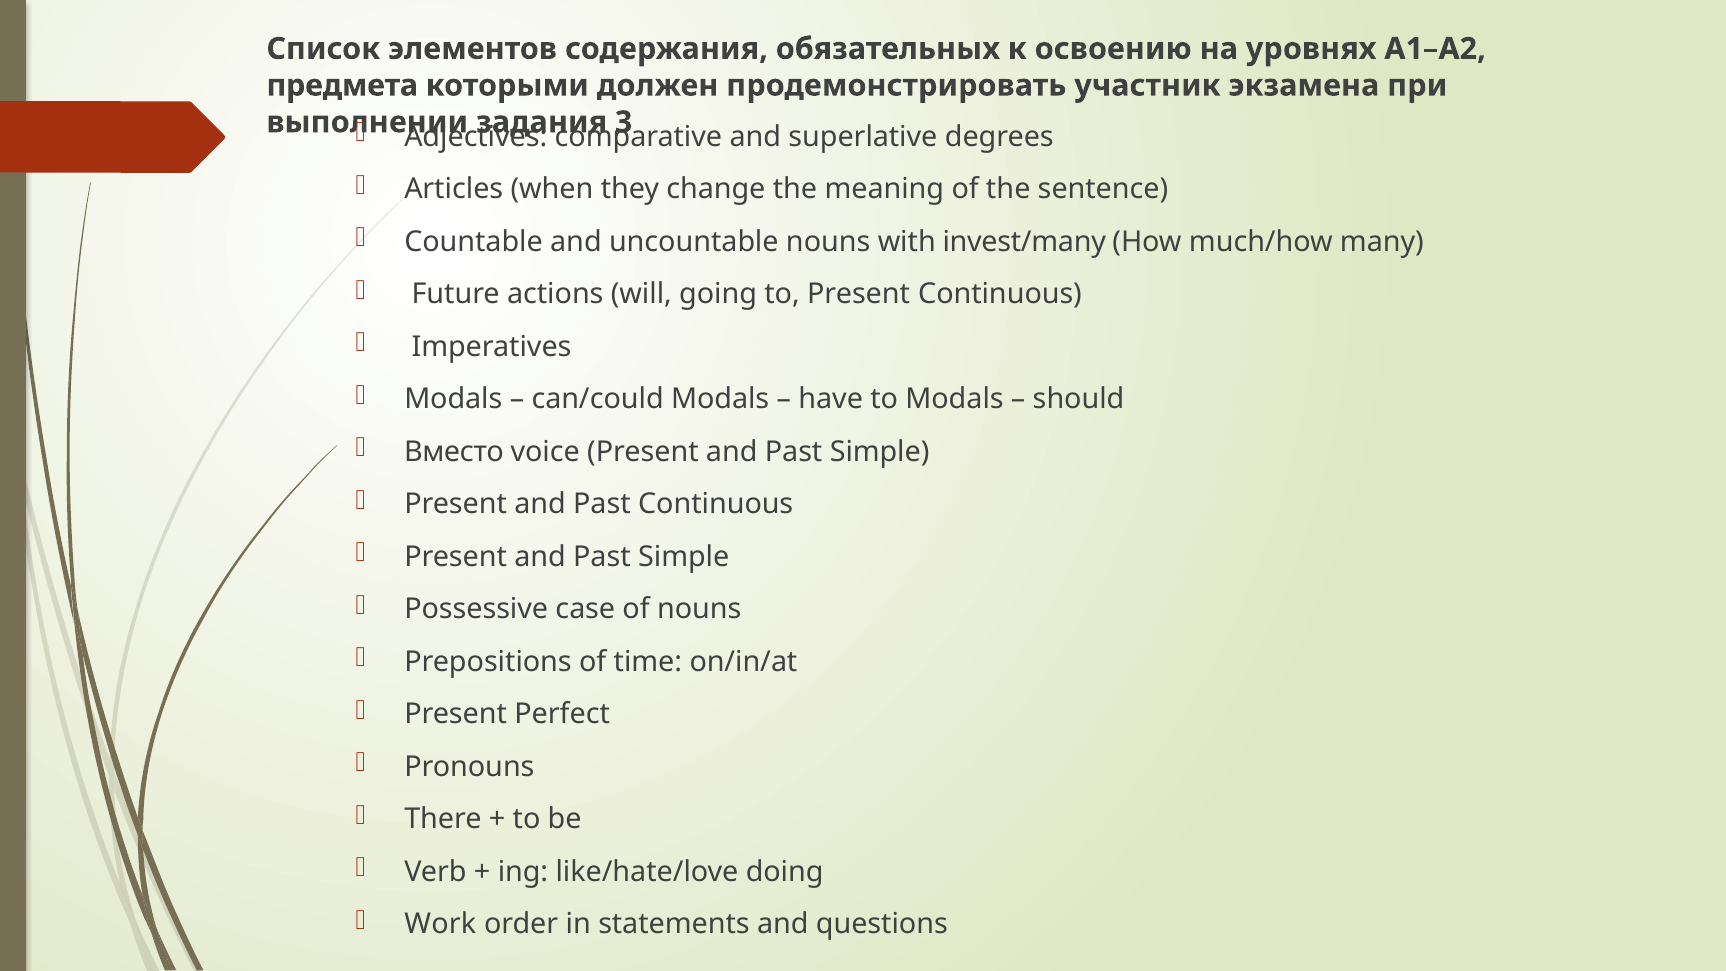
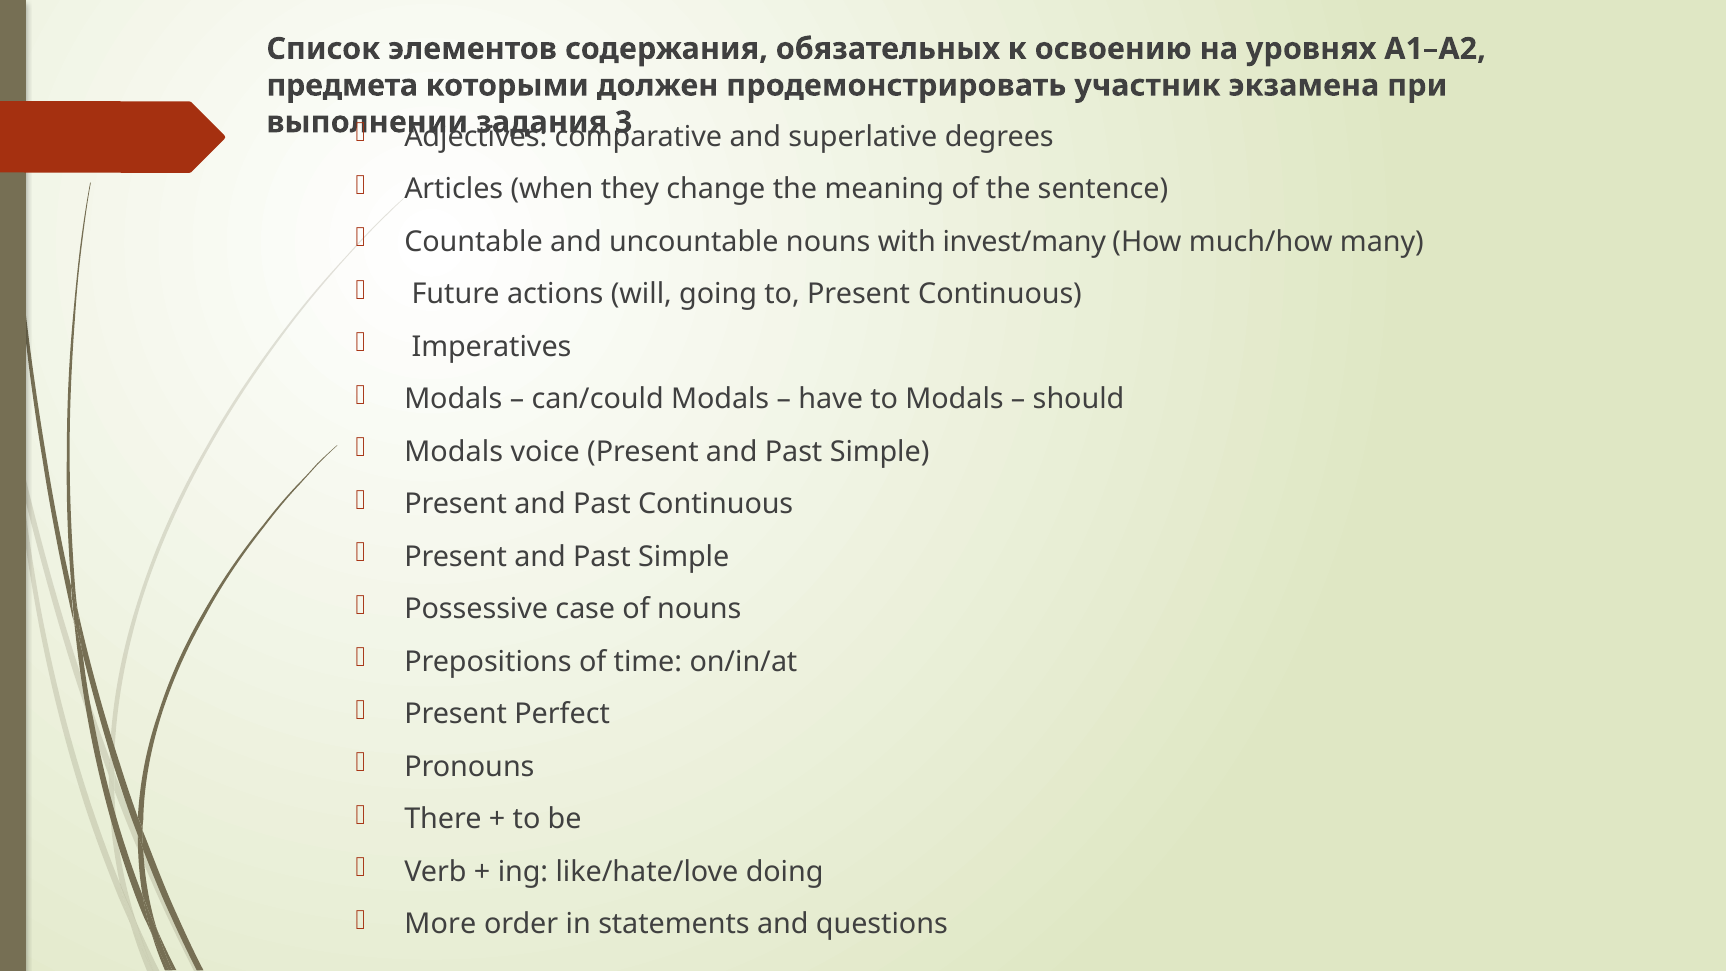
Вместо: Вместо -> Modals (454, 452)
Work: Work -> More (440, 924)
